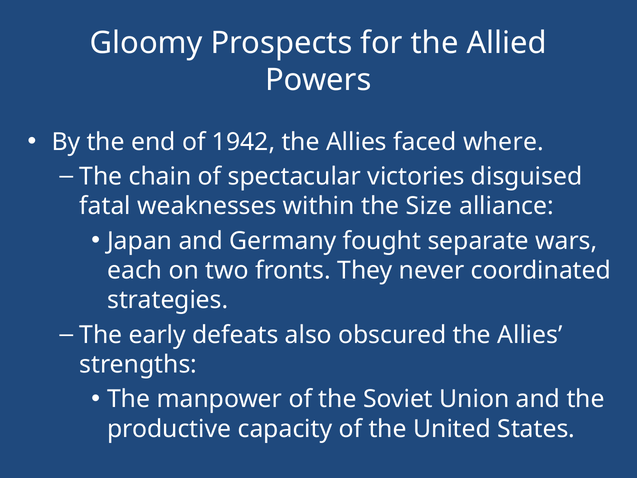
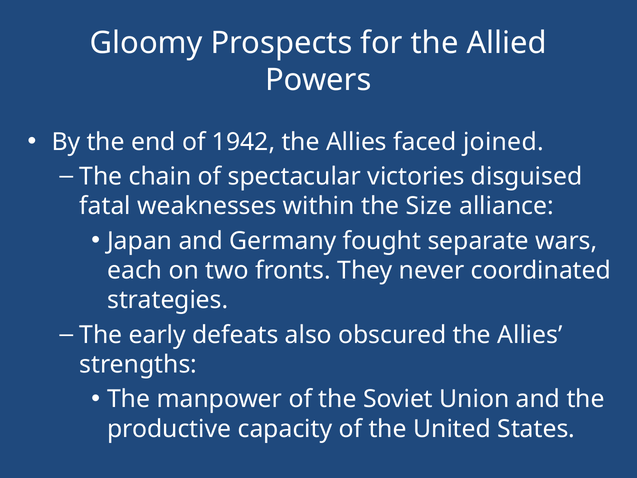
where: where -> joined (503, 142)
